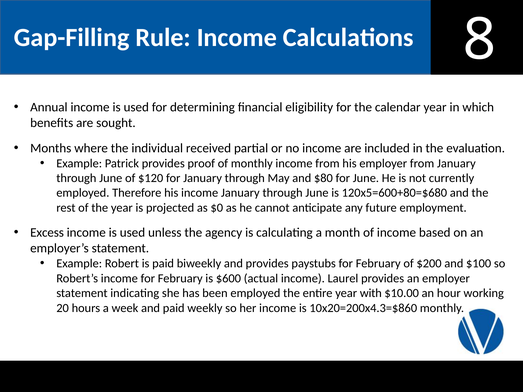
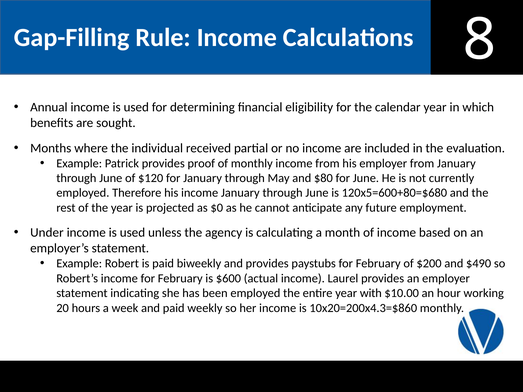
Excess: Excess -> Under (47, 233)
$100: $100 -> $490 (479, 264)
